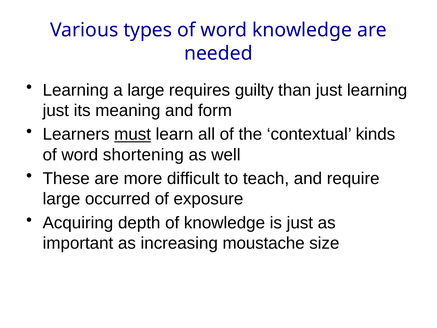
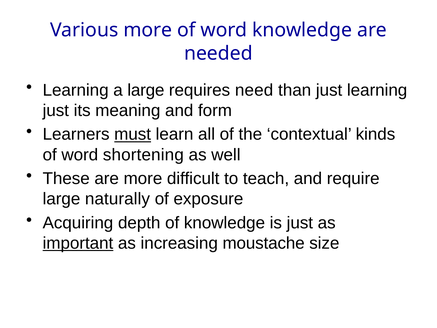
Various types: types -> more (148, 30)
guilty: guilty -> need (254, 90)
occurred: occurred -> naturally (117, 199)
important underline: none -> present (78, 243)
